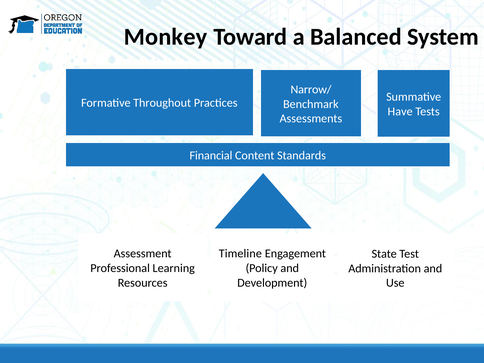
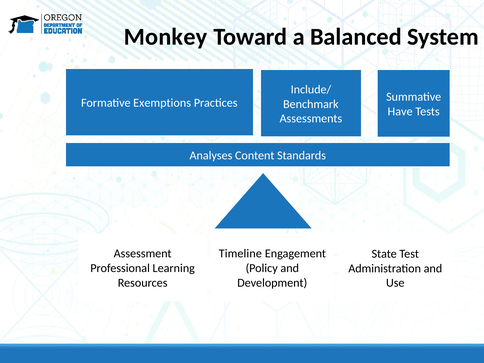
Narrow/: Narrow/ -> Include/ (311, 90)
Throughout: Throughout -> Exemptions (162, 103)
Financial: Financial -> Analyses (211, 155)
